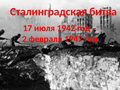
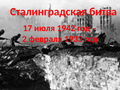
1947: 1947 -> 1933 (73, 39)
